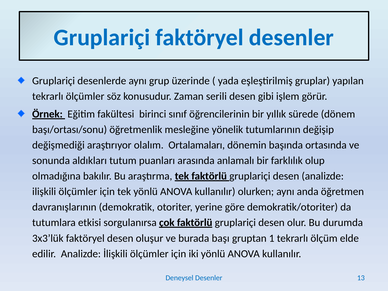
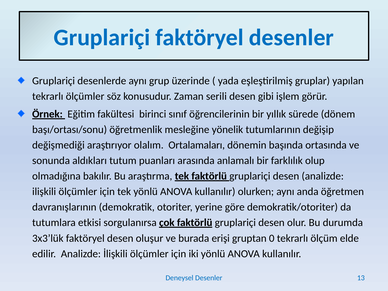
başı: başı -> erişi (221, 238)
1: 1 -> 0 (272, 238)
